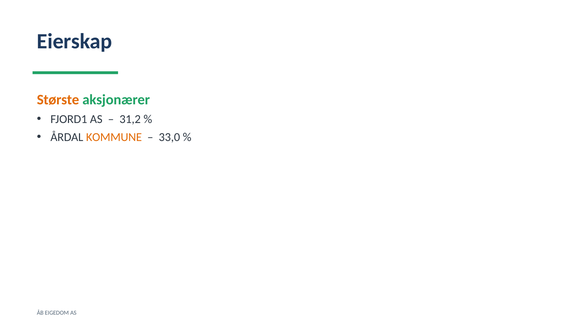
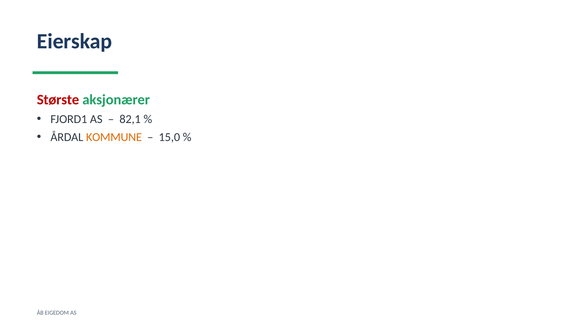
Største colour: orange -> red (58, 100)
31,2: 31,2 -> 82,1 (130, 119)
33,0: 33,0 -> 15,0 (169, 137)
